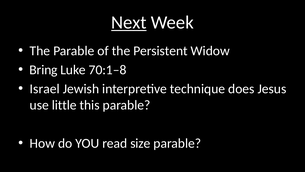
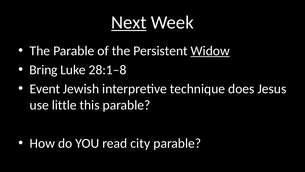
Widow underline: none -> present (210, 51)
70:1–8: 70:1–8 -> 28:1–8 (108, 70)
Israel: Israel -> Event (45, 89)
size: size -> city (140, 143)
